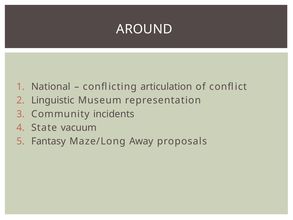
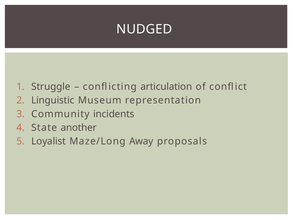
AROUND: AROUND -> NUDGED (144, 29)
National: National -> Struggle (51, 87)
vacuum: vacuum -> another (79, 128)
Fantasy: Fantasy -> Loyalist (49, 141)
